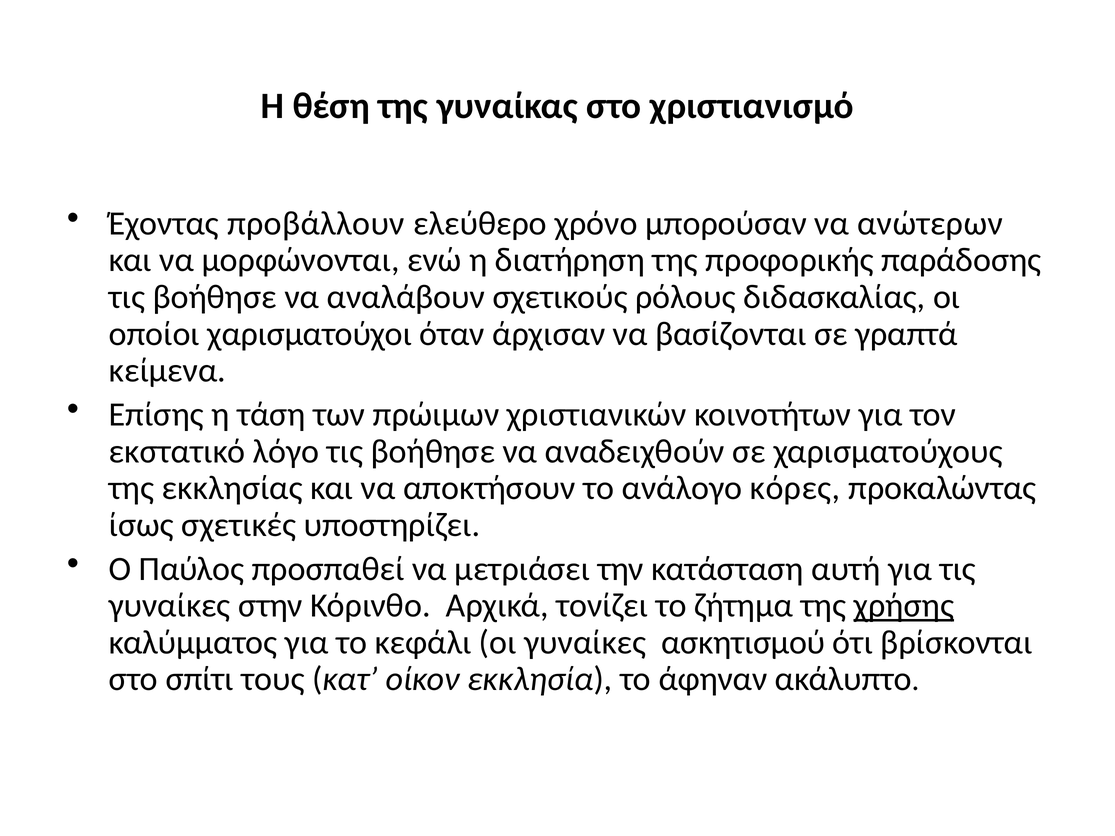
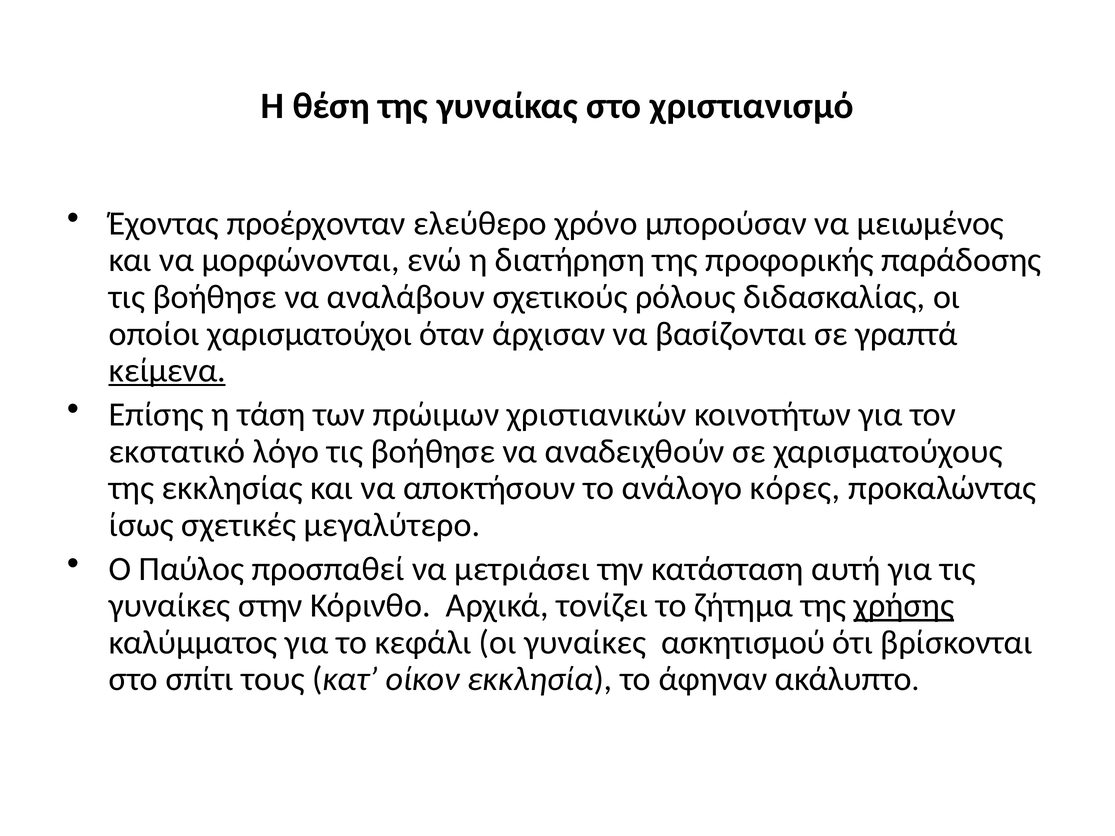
προβάλλουν: προβάλλουν -> προέρχονταν (316, 224)
ανώτερων: ανώτερων -> μειωμένος (930, 224)
κείμενα underline: none -> present (167, 371)
υποστηρίζει: υποστηρίζει -> μεγαλύτερο (392, 525)
